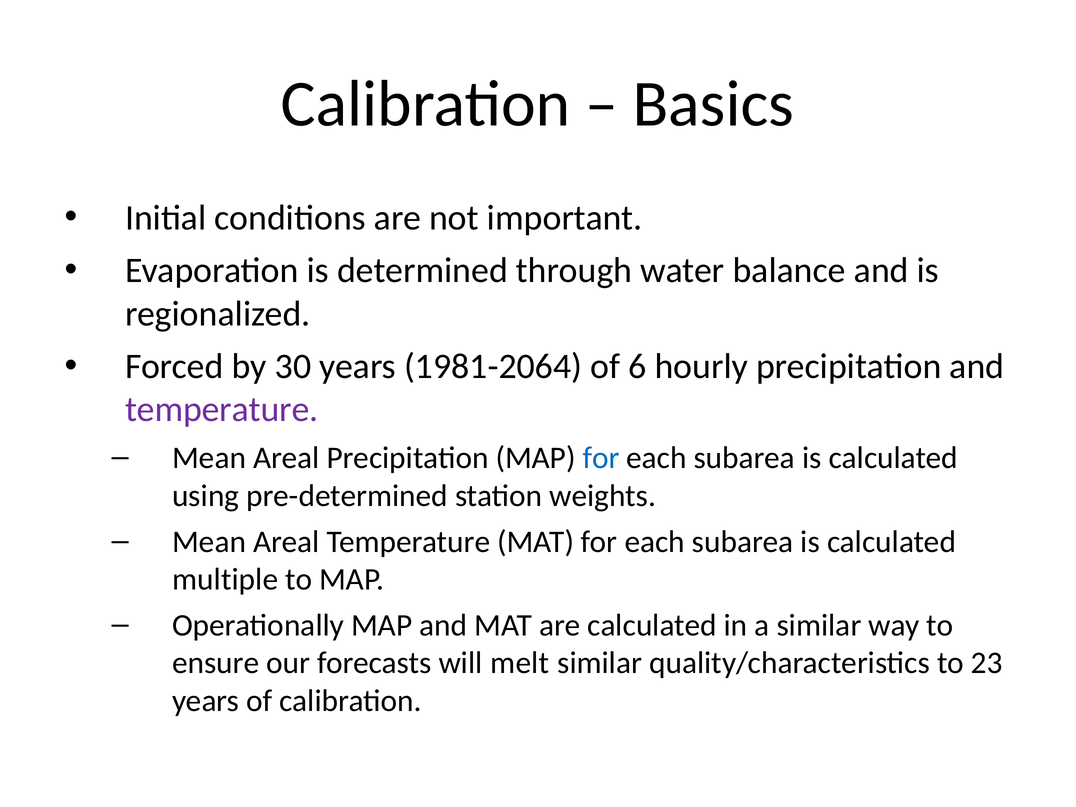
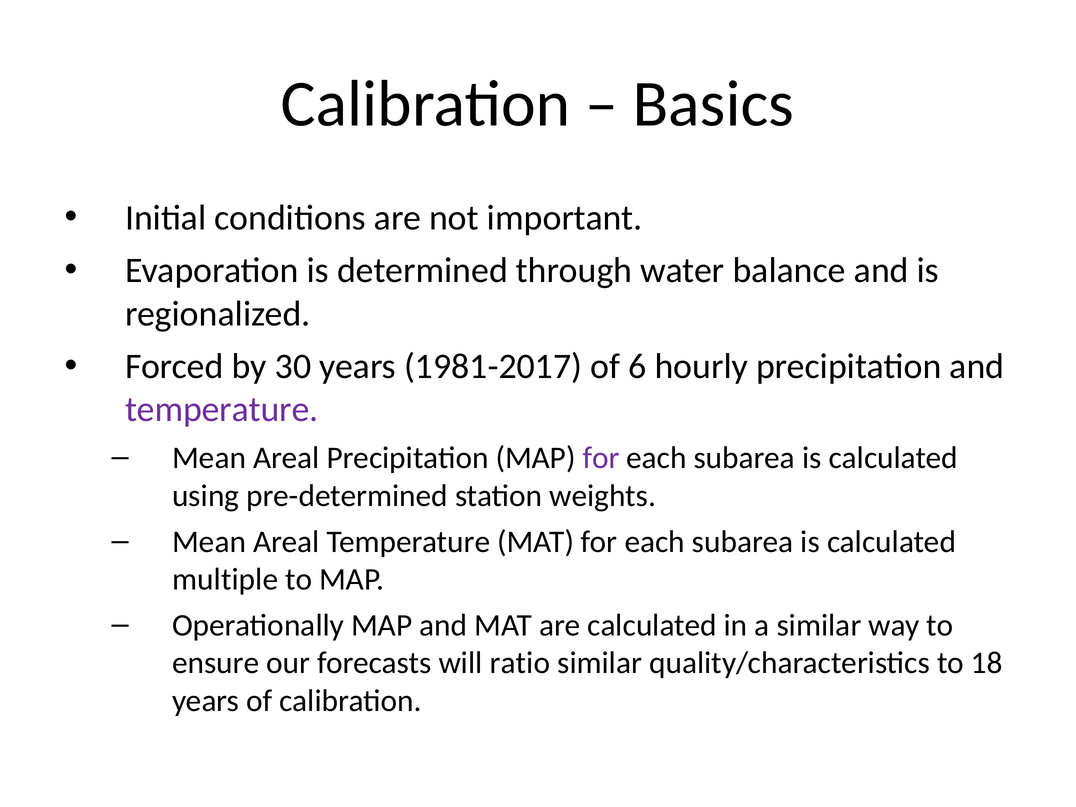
1981-2064: 1981-2064 -> 1981-2017 (493, 367)
for colour: blue -> purple (601, 458)
melt: melt -> ratio (520, 663)
23: 23 -> 18 (987, 663)
